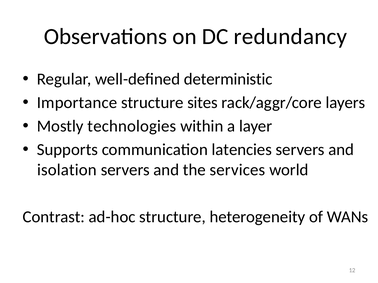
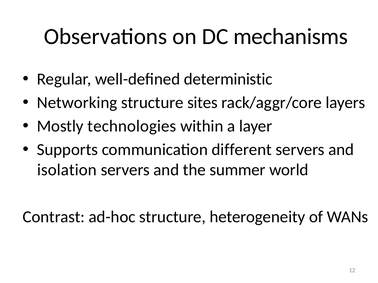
redundancy: redundancy -> mechanisms (291, 37)
Importance: Importance -> Networking (77, 103)
latencies: latencies -> different (242, 150)
services: services -> summer (238, 170)
